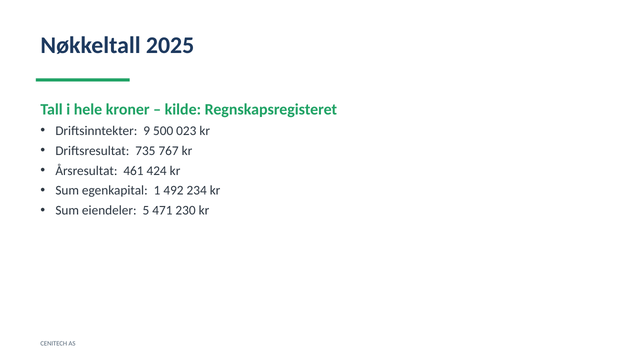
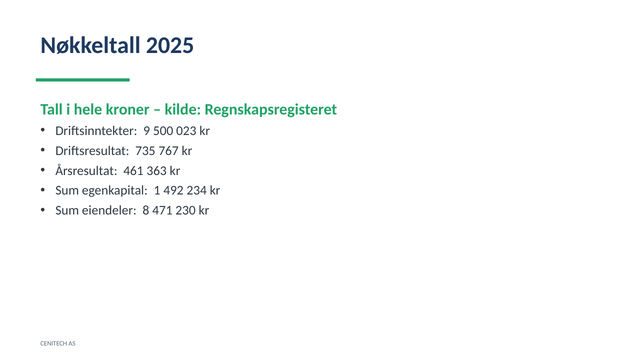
424: 424 -> 363 (157, 171)
5: 5 -> 8 (146, 210)
